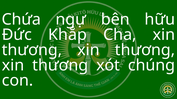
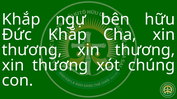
Chứa: Chứa -> Khắp (21, 20)
